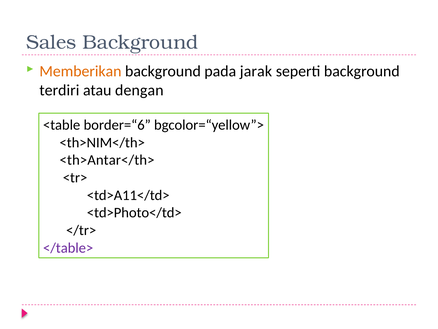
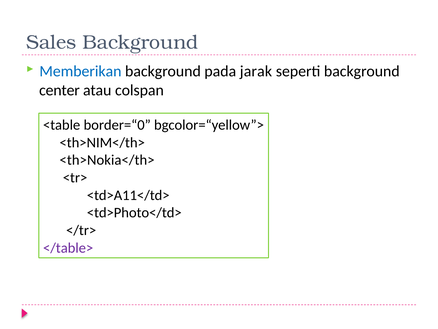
Memberikan colour: orange -> blue (80, 71)
terdiri: terdiri -> center (59, 90)
dengan: dengan -> colspan (139, 90)
border=“6: border=“6 -> border=“0 (117, 125)
<th>Antar</th>: <th>Antar</th> -> <th>Nokia</th> (107, 160)
